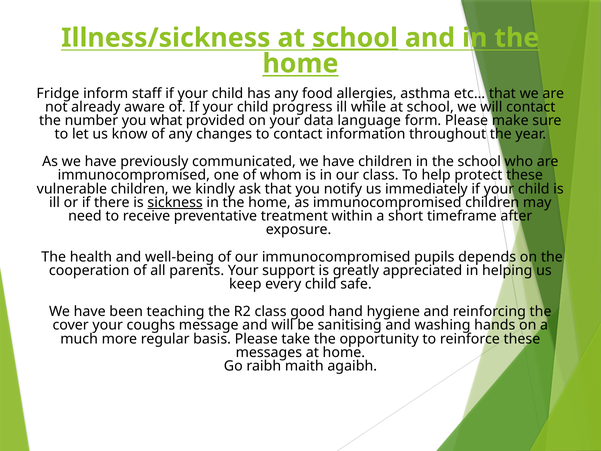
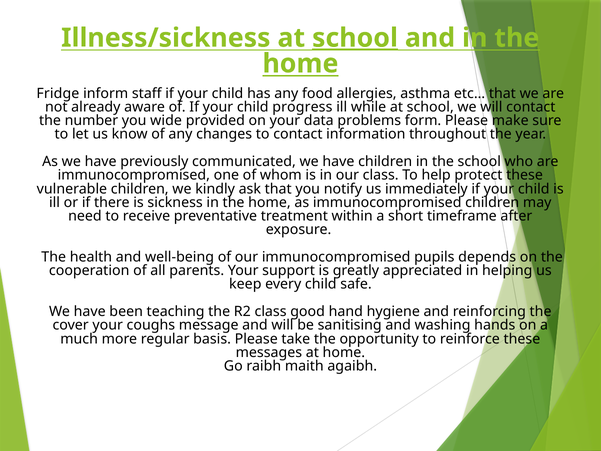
what: what -> wide (166, 121)
language: language -> problems (369, 121)
sickness underline: present -> none (175, 202)
